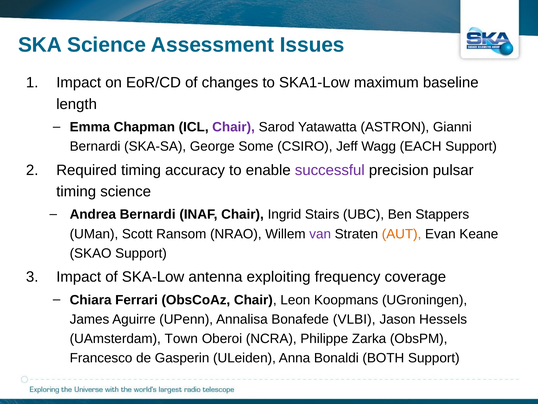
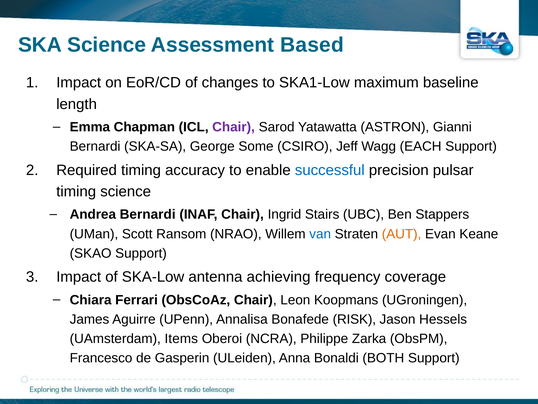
Issues: Issues -> Based (312, 45)
successful colour: purple -> blue (330, 170)
van colour: purple -> blue (320, 234)
exploiting: exploiting -> achieving (279, 277)
VLBI: VLBI -> RISK (354, 319)
Town: Town -> Items (181, 338)
